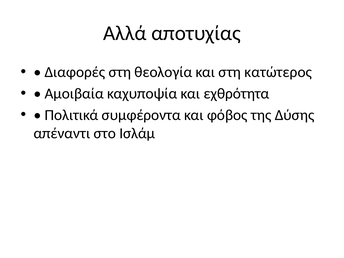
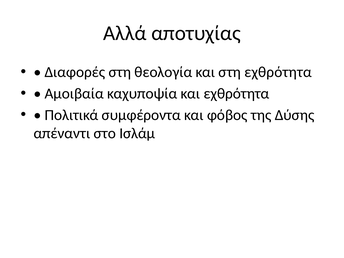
στη κατώτερος: κατώτερος -> εχθρότητα (278, 72)
